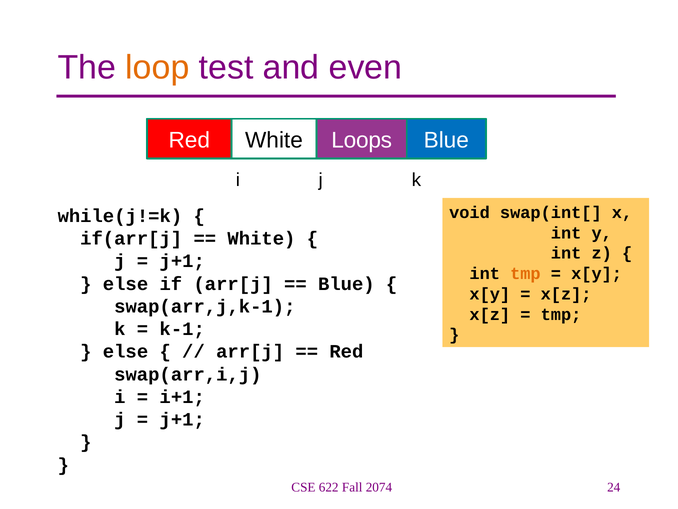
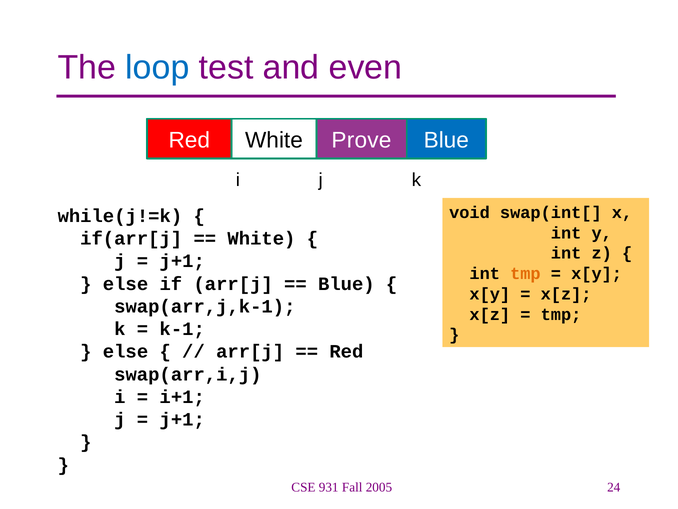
loop colour: orange -> blue (157, 67)
Loops: Loops -> Prove (361, 140)
622: 622 -> 931 (329, 487)
2074: 2074 -> 2005 (379, 487)
